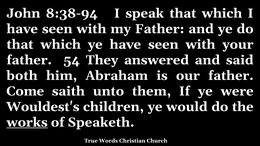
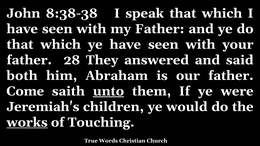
8:38-94: 8:38-94 -> 8:38-38 (72, 13)
54: 54 -> 28 (72, 60)
unto underline: none -> present (108, 91)
Wouldest's: Wouldest's -> Jeremiah's (43, 107)
Speaketh: Speaketh -> Touching (101, 123)
